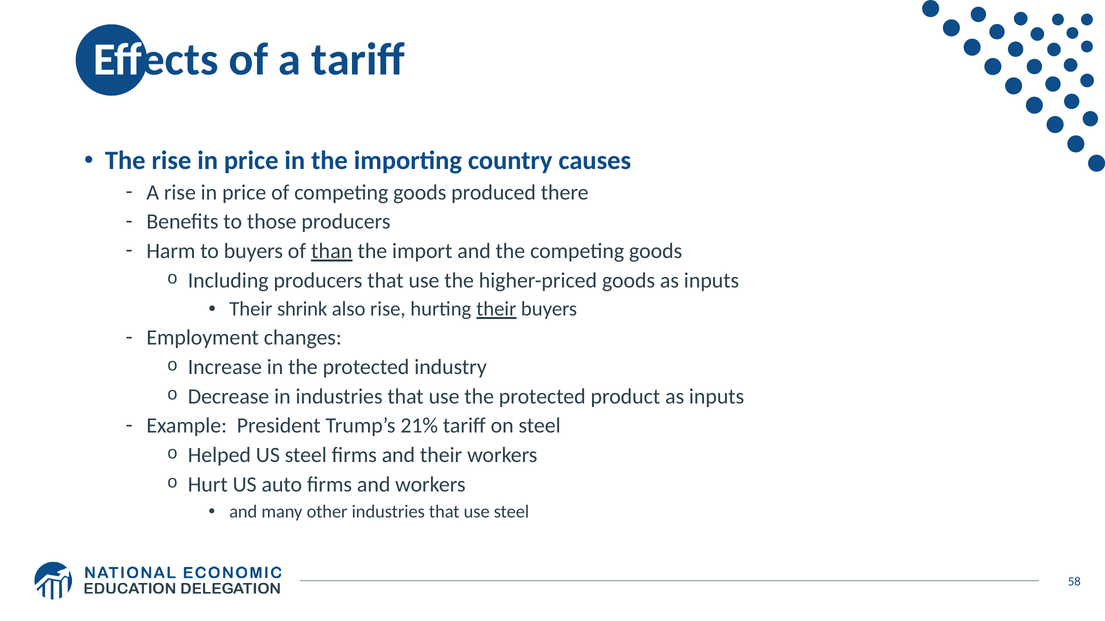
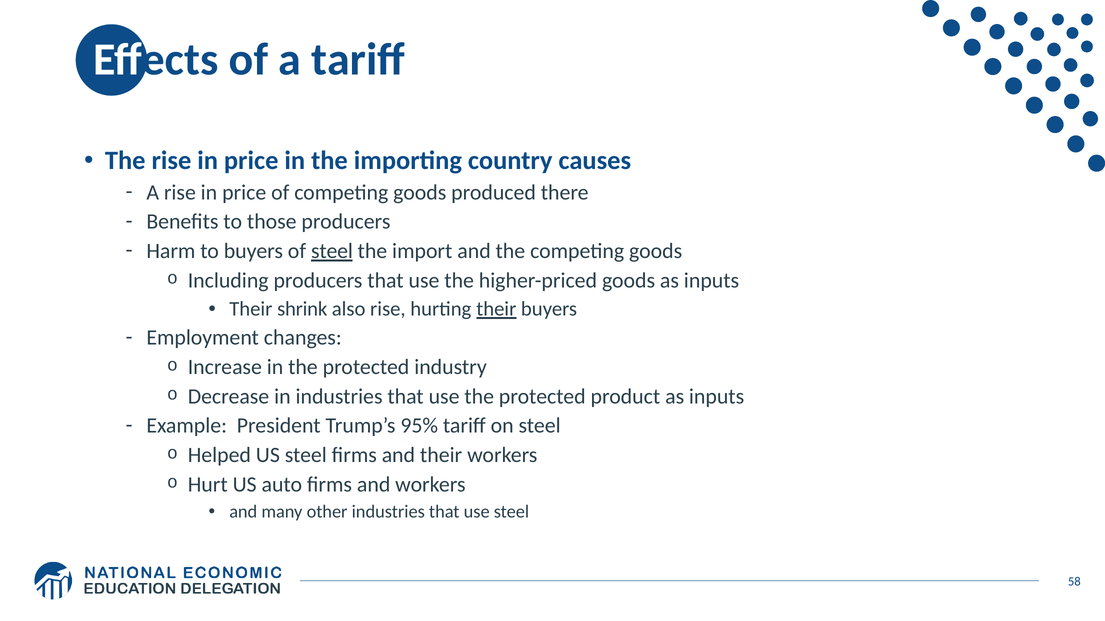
of than: than -> steel (332, 251)
21%: 21% -> 95% (419, 426)
